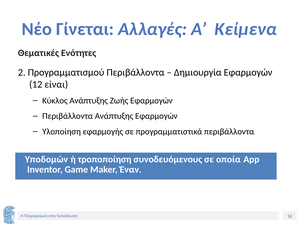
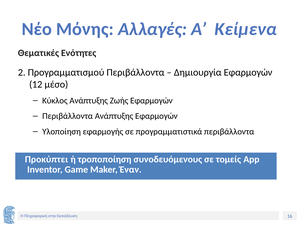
Γίνεται: Γίνεται -> Μόνης (85, 29)
είναι: είναι -> μέσο (56, 84)
Υποδομών: Υποδομών -> Προκύπτει (46, 159)
οποία: οποία -> τομείς (228, 159)
